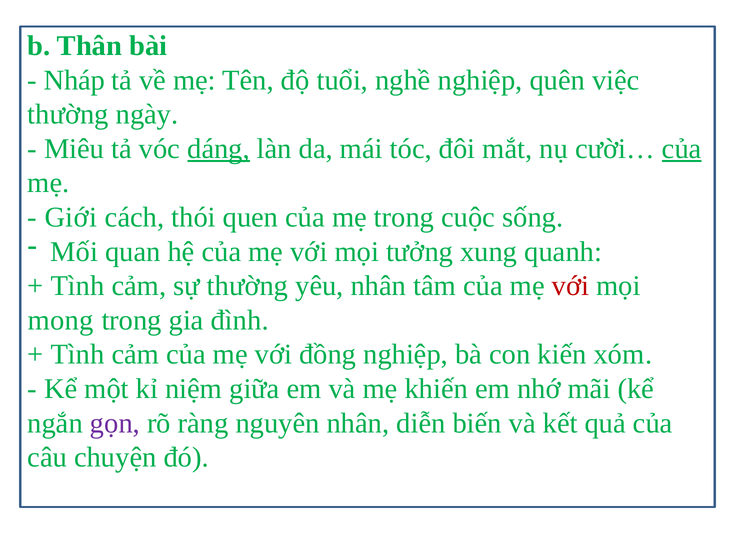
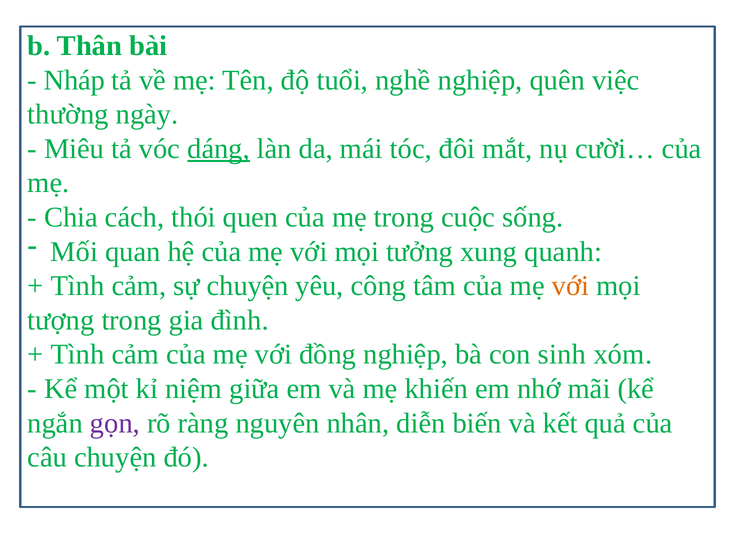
của underline: present -> none (682, 149)
Giới: Giới -> Chia (71, 217)
sự thường: thường -> chuyện (248, 286)
yêu nhân: nhân -> công (378, 286)
với colour: red -> orange (570, 286)
mong: mong -> tượng (61, 320)
kiến: kiến -> sinh (562, 355)
